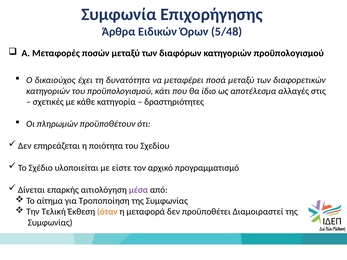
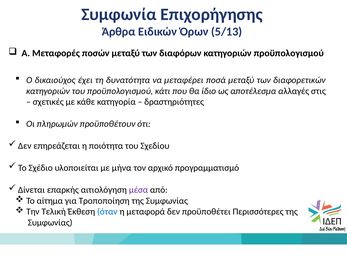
5/48: 5/48 -> 5/13 (227, 32)
είστε: είστε -> μήνα (122, 168)
όταν colour: orange -> blue (107, 212)
Διαμοιραστεί: Διαμοιραστεί -> Περισσότερες (258, 212)
